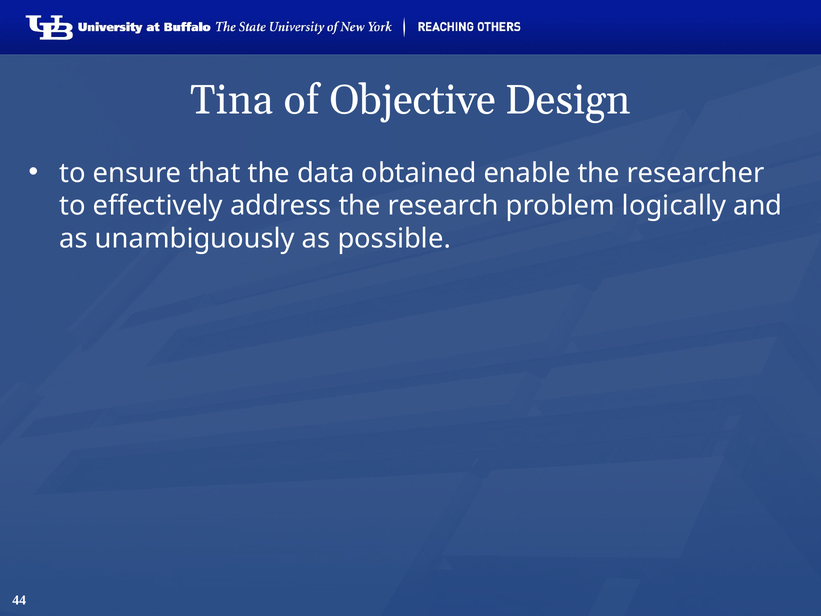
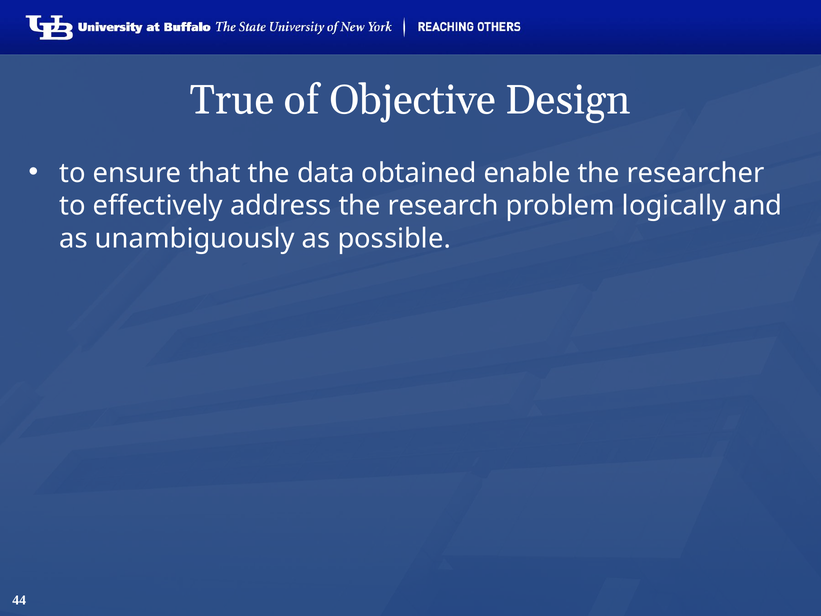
Tina: Tina -> True (232, 100)
